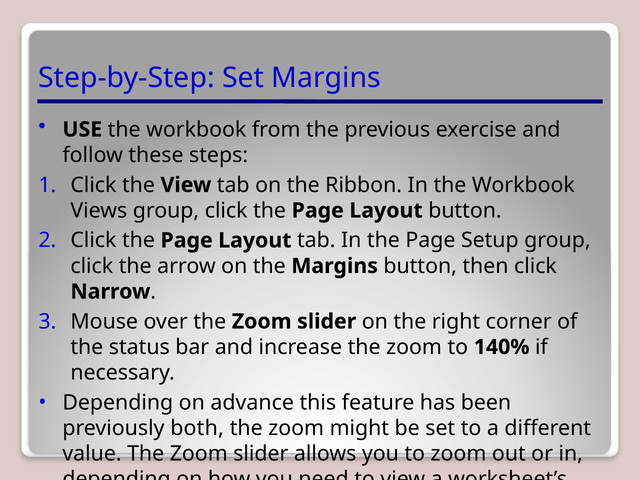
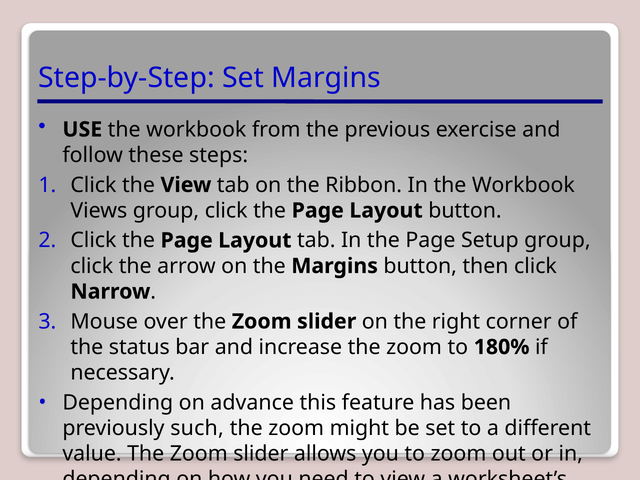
140%: 140% -> 180% (502, 347)
both: both -> such (197, 428)
